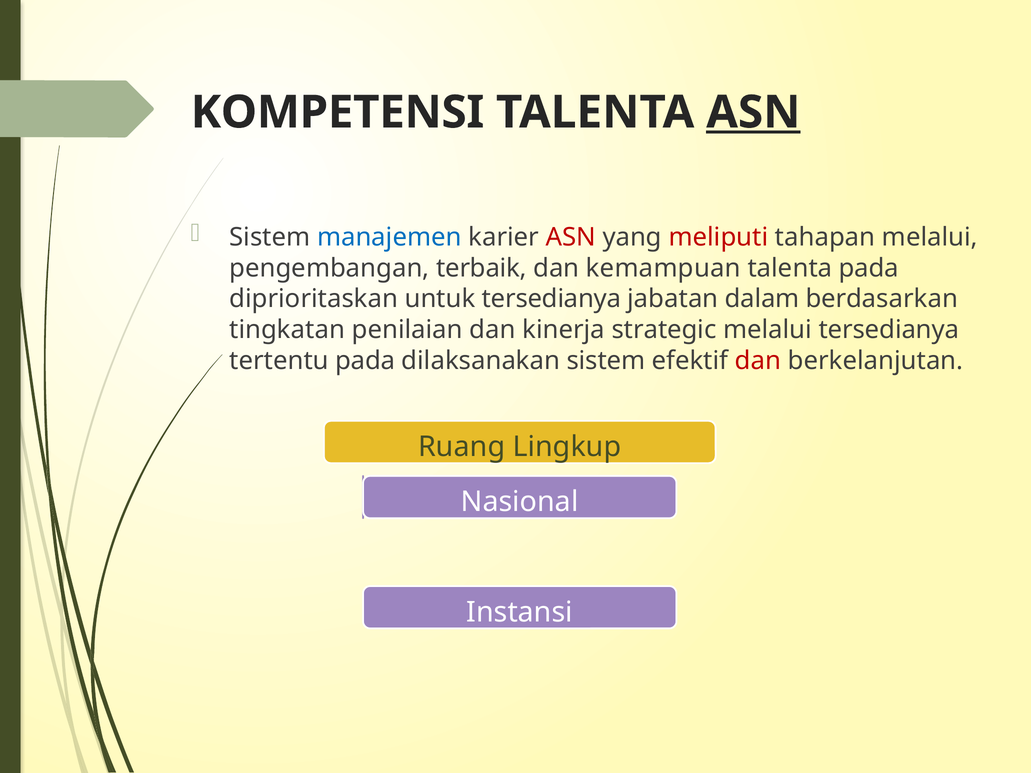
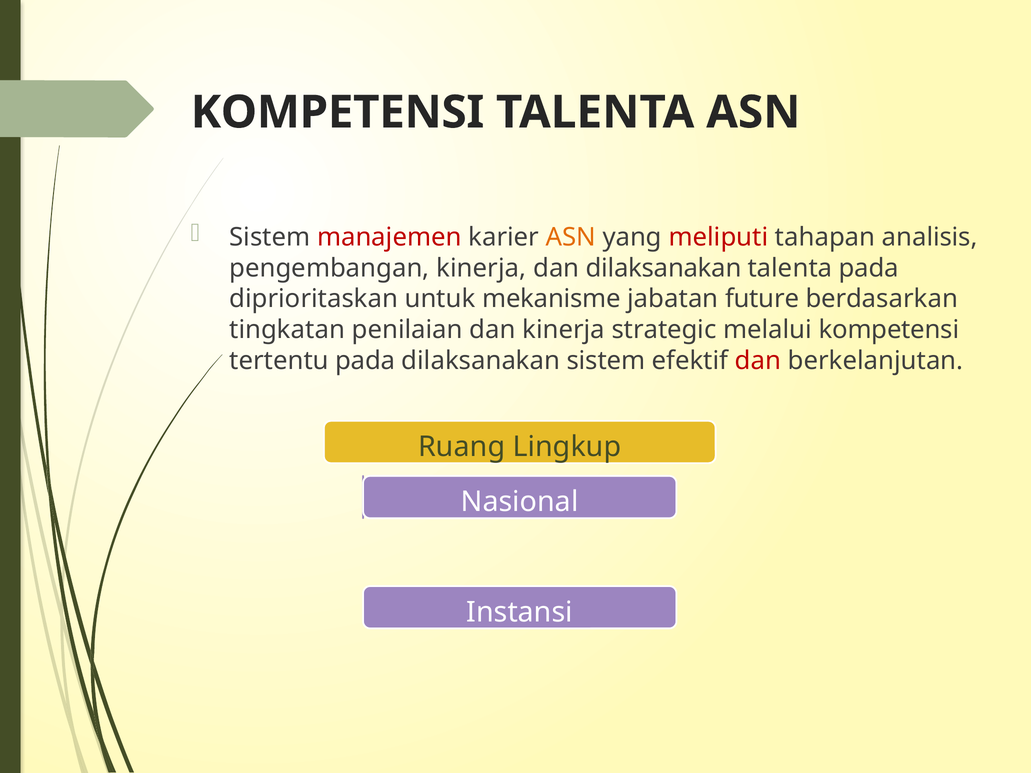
ASN underline: present -> none (753, 112)
manajemen colour: blue -> red (389, 237)
ASN colour: red -> orange (571, 237)
tahapan melalui: melalui -> analisis (930, 237)
pengembangan terbaik: terbaik -> kinerja (481, 268)
dan kemampuan: kemampuan -> dilaksanakan (664, 268)
untuk tersedianya: tersedianya -> mekanisme (552, 299)
dalam: dalam -> future (762, 299)
melalui tersedianya: tersedianya -> kompetensi (889, 330)
